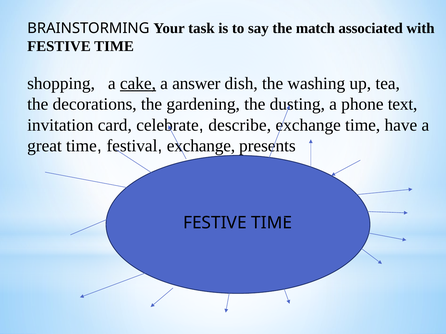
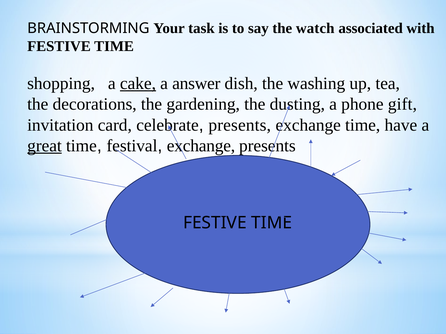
match: match -> watch (315, 28)
text: text -> gift (402, 104)
celebrate describe: describe -> presents (240, 125)
great underline: none -> present (44, 146)
